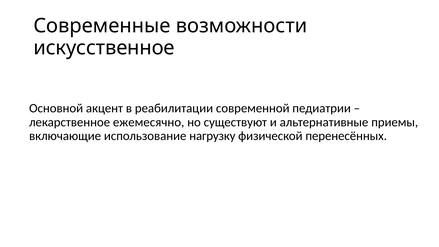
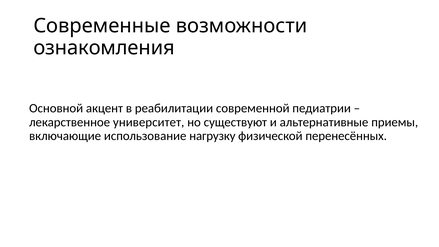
искусственное: искусственное -> ознакомления (104, 48)
ежемесячно: ежемесячно -> университет (149, 122)
